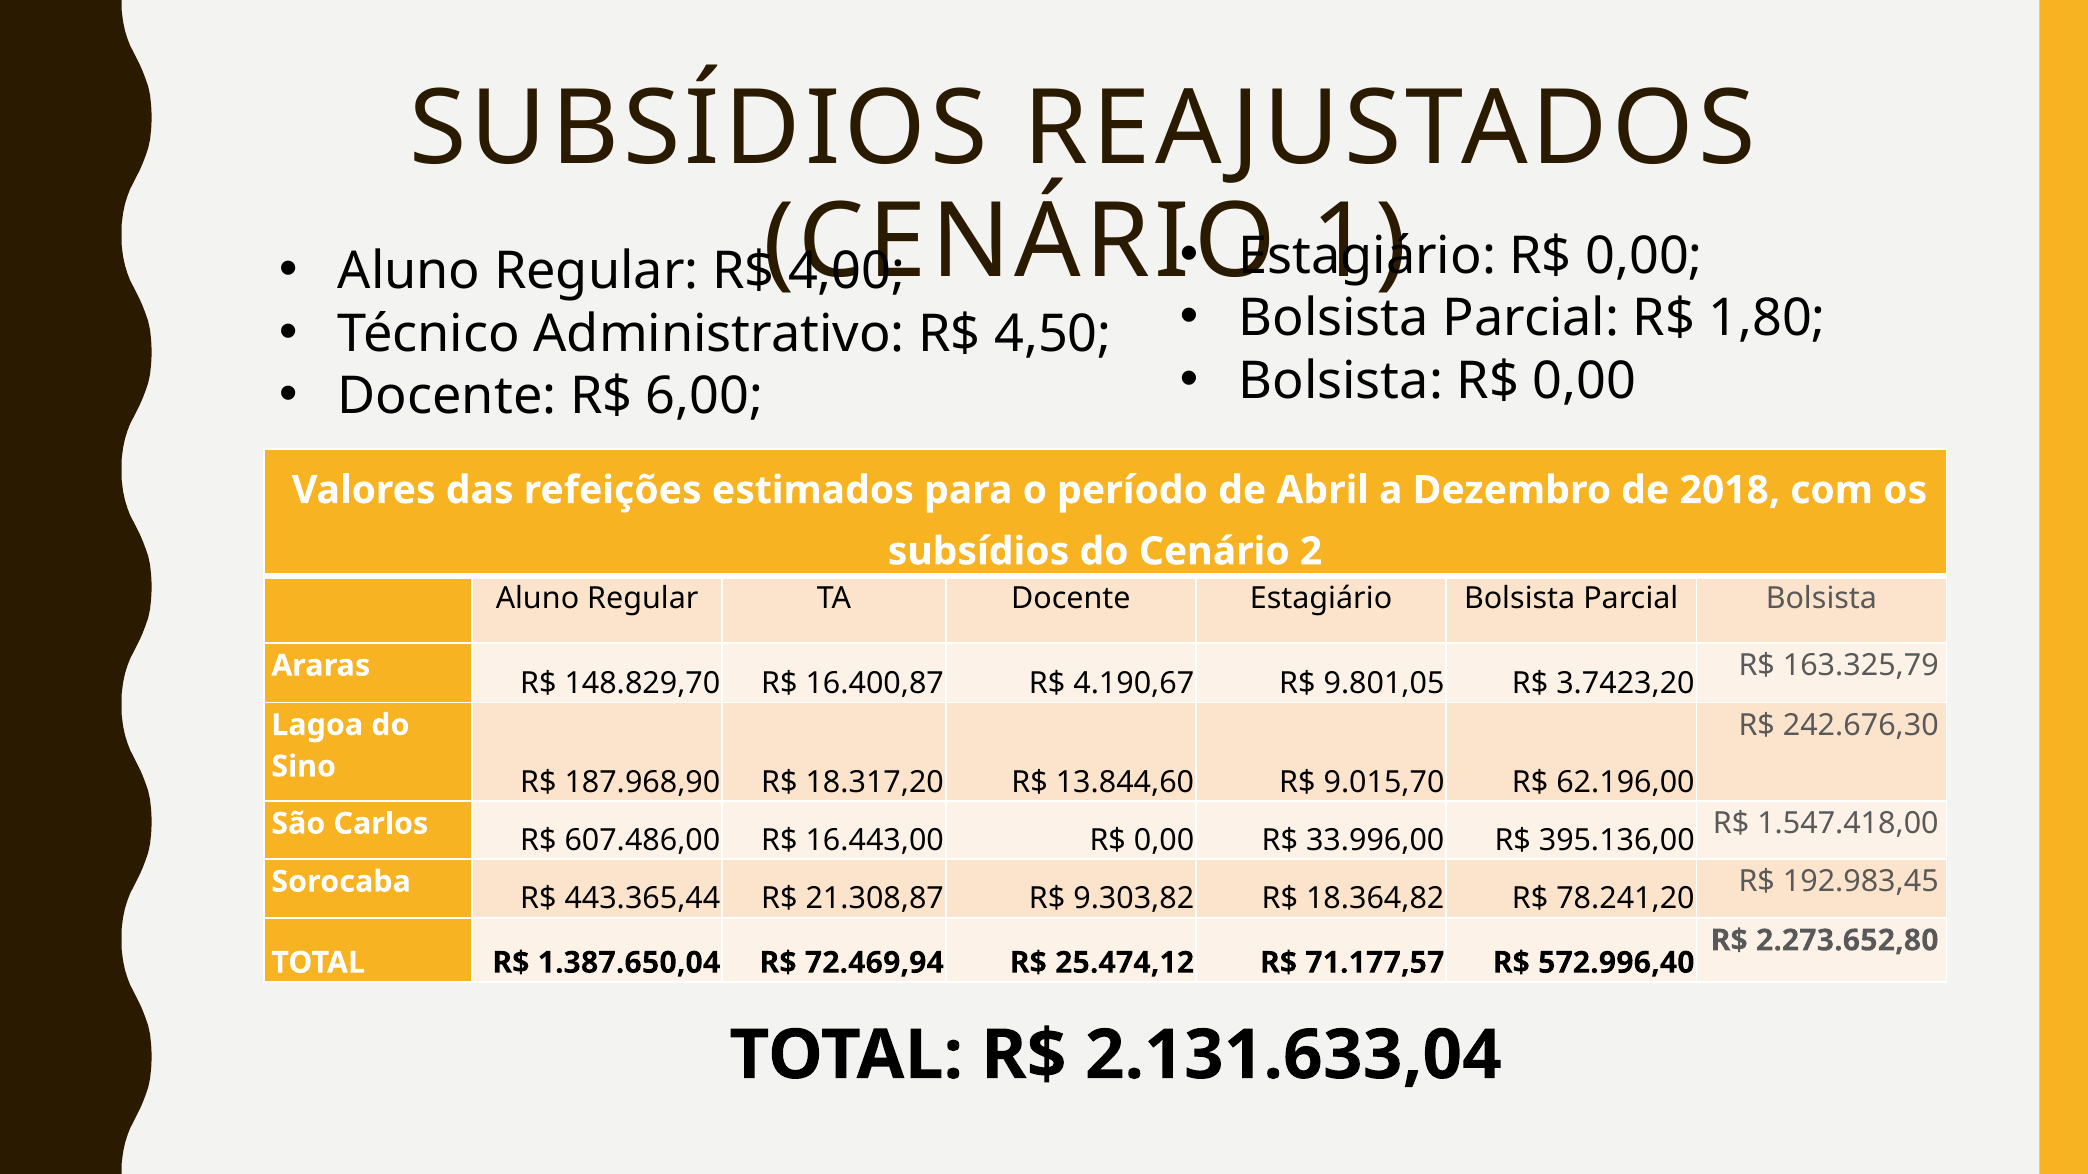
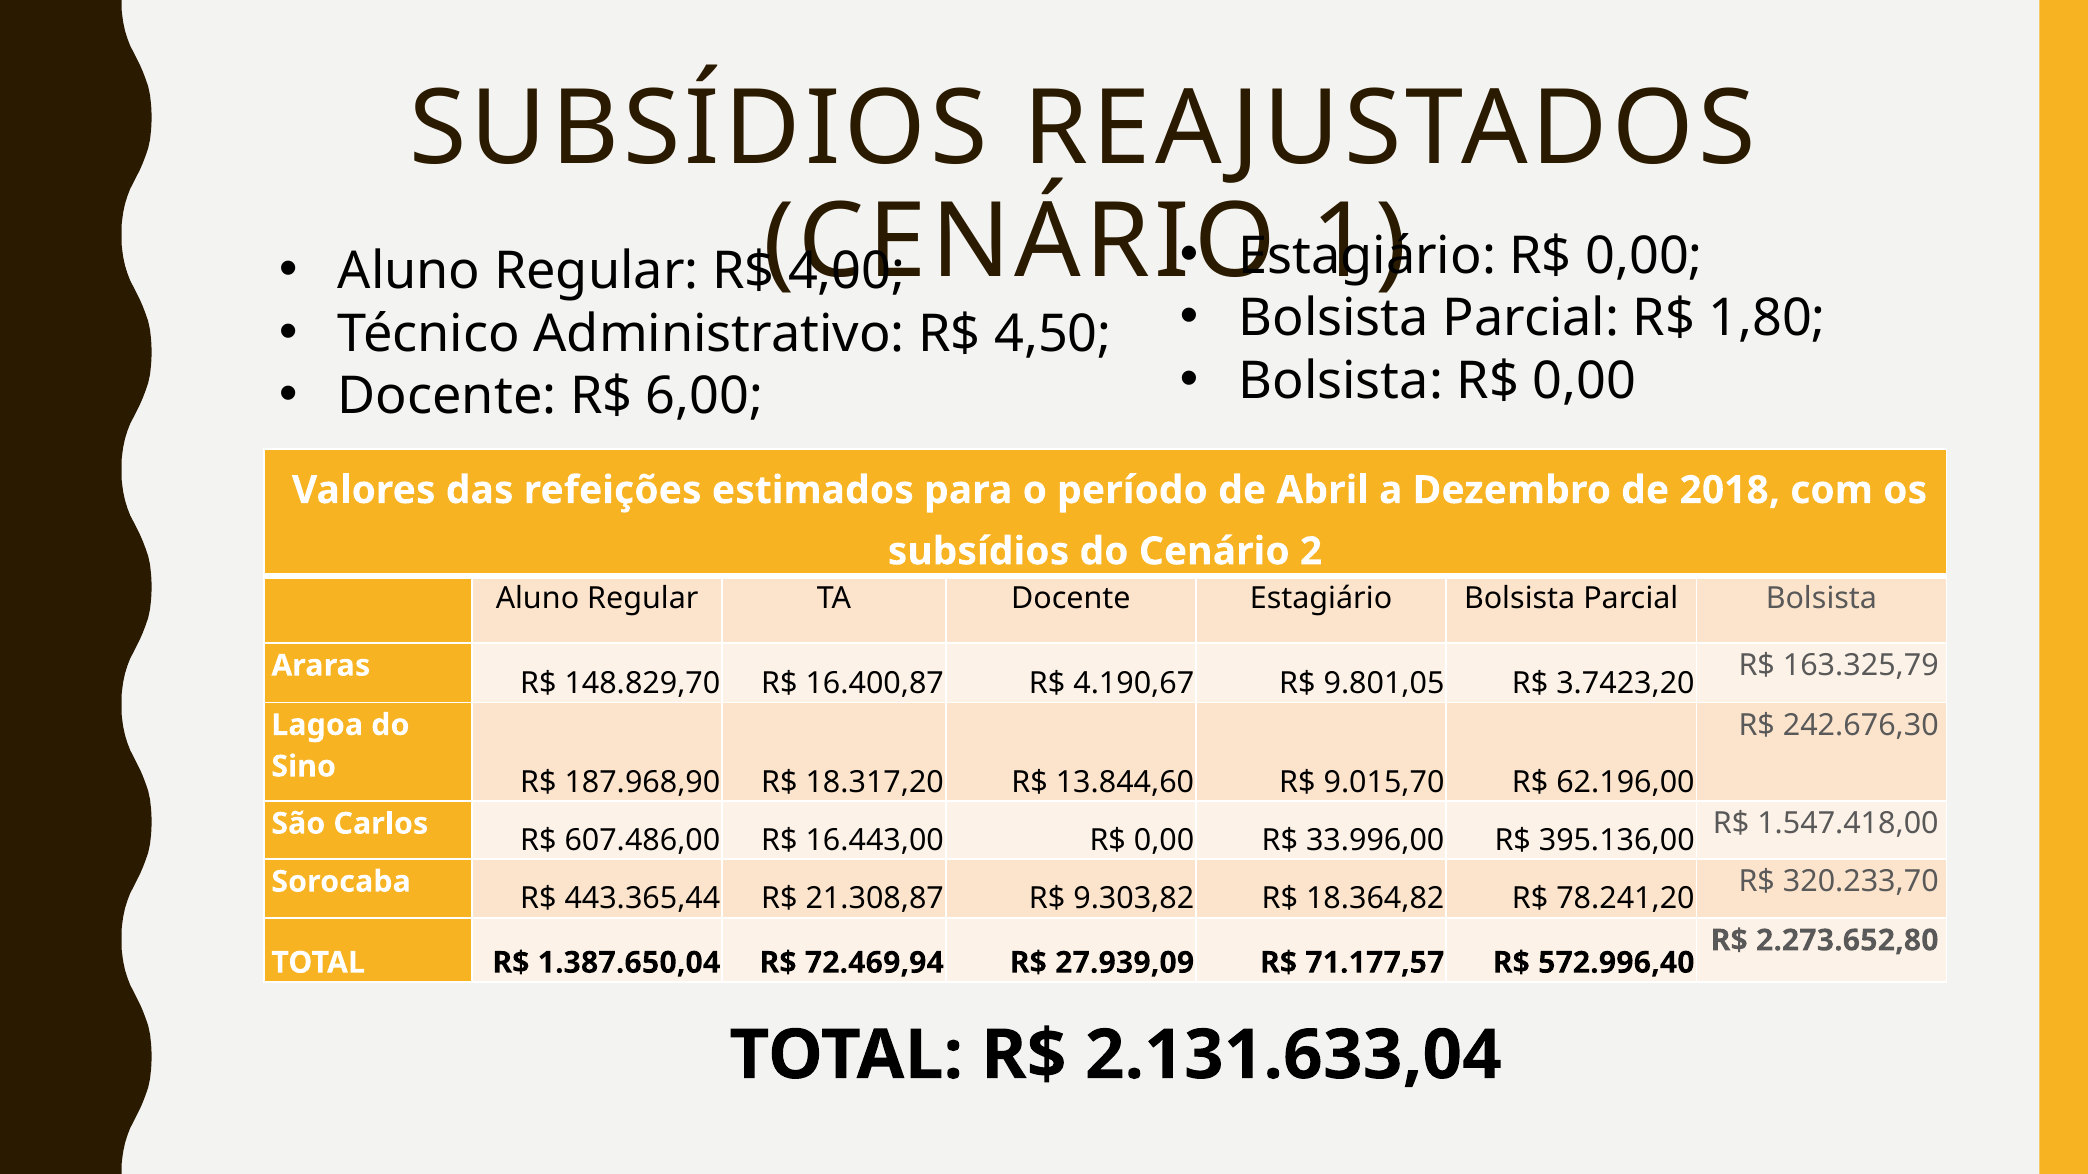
192.983,45: 192.983,45 -> 320.233,70 (1861, 882)
25.474,12: 25.474,12 -> 27.939,09 (1125, 963)
